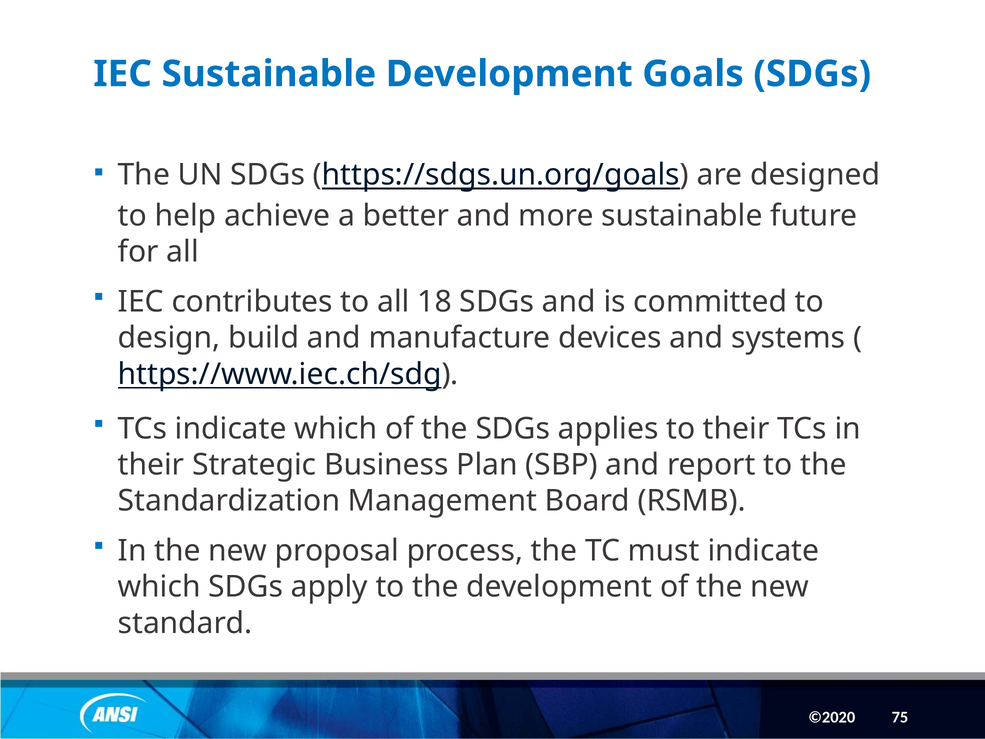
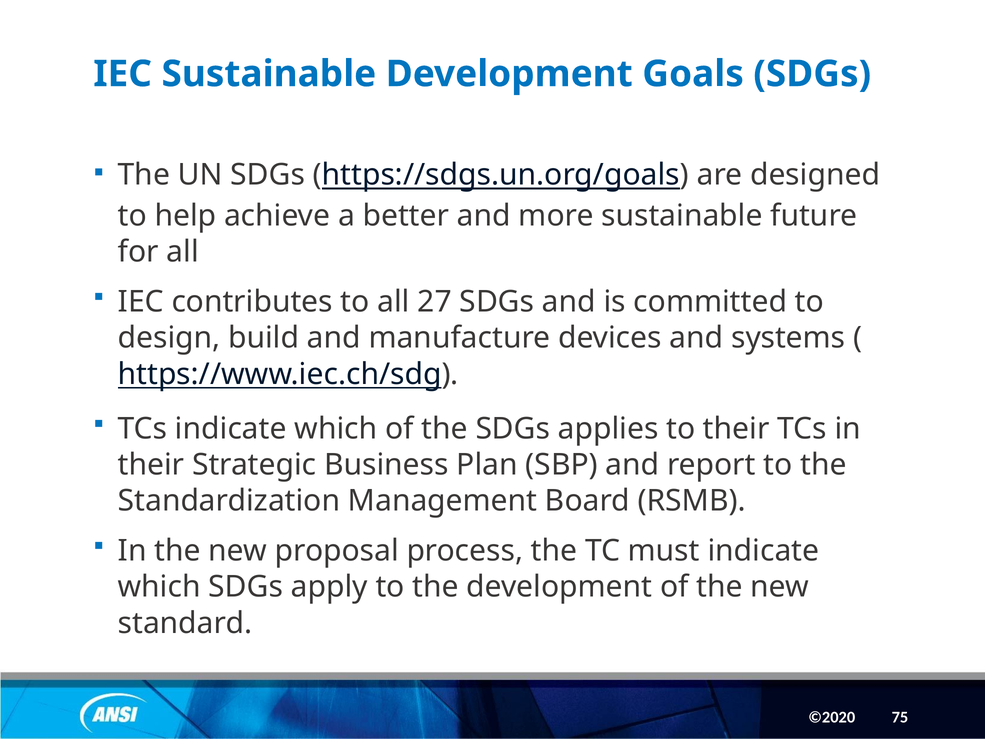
18: 18 -> 27 (435, 302)
